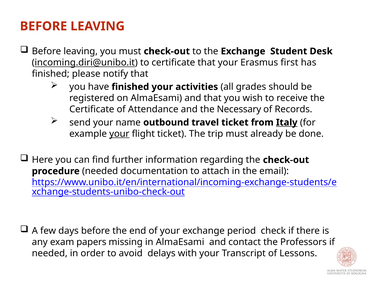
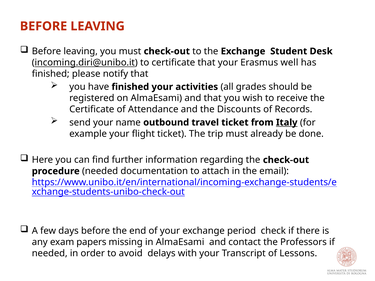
first: first -> well (289, 63)
Necessary: Necessary -> Discounts (239, 109)
your underline: present -> none (119, 134)
